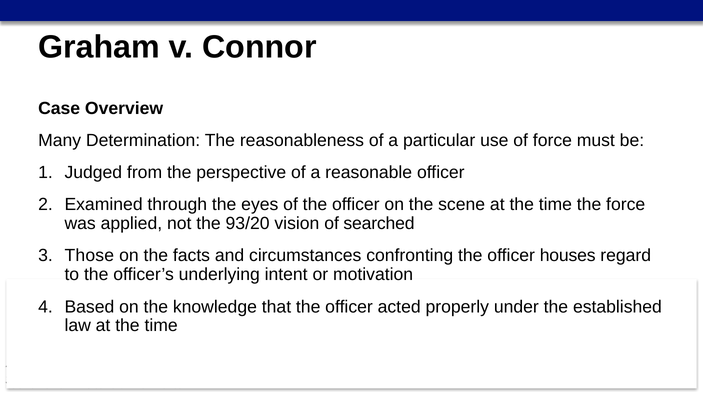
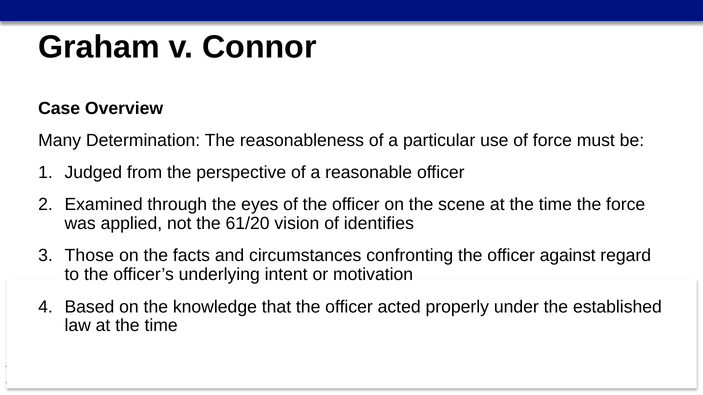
93/20: 93/20 -> 61/20 (248, 224)
searched: searched -> identifies (379, 224)
houses: houses -> against (568, 256)
